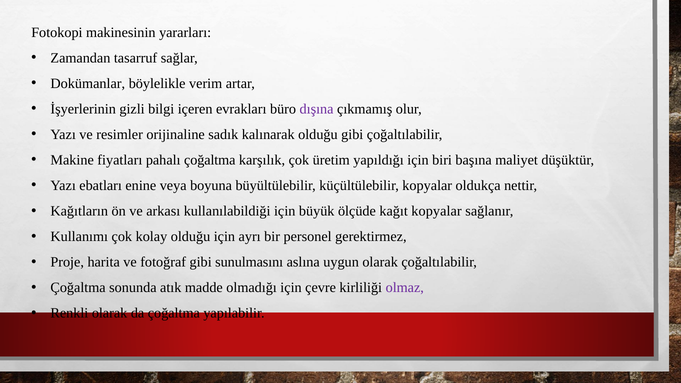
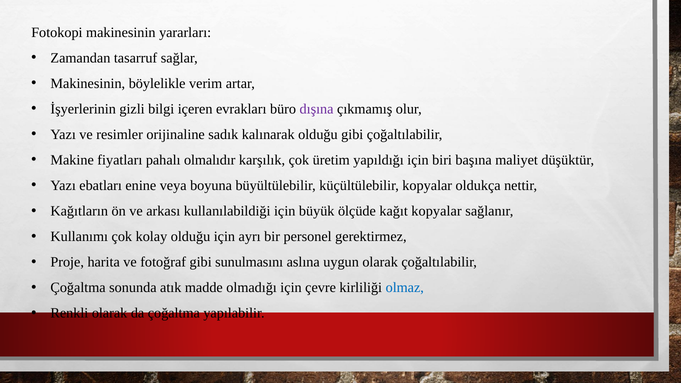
Dokümanlar: Dokümanlar -> Makinesinin (88, 83)
pahalı çoğaltma: çoğaltma -> olmalıdır (210, 160)
olmaz colour: purple -> blue (405, 288)
